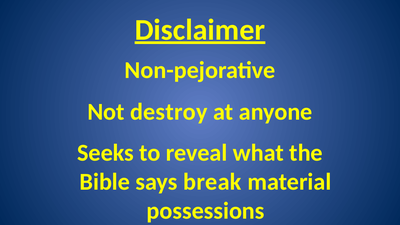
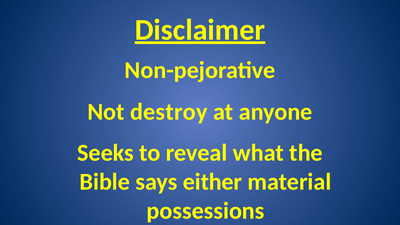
break: break -> either (213, 182)
